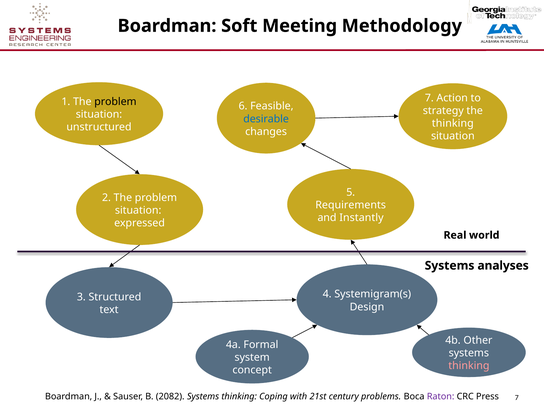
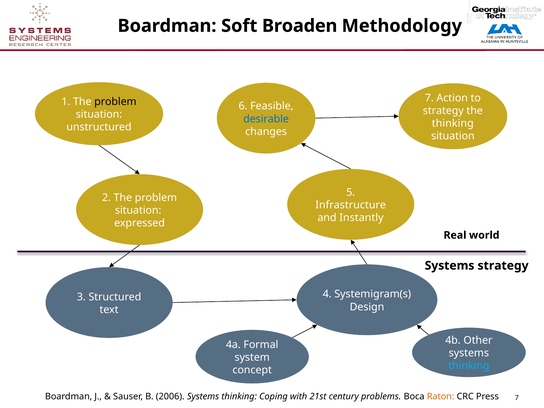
Meeting: Meeting -> Broaden (300, 26)
Requirements: Requirements -> Infrastructure (351, 205)
Systems analyses: analyses -> strategy (503, 266)
thinking colour: pink -> light blue (469, 366)
2082: 2082 -> 2006 (170, 397)
Raton colour: purple -> orange (441, 397)
